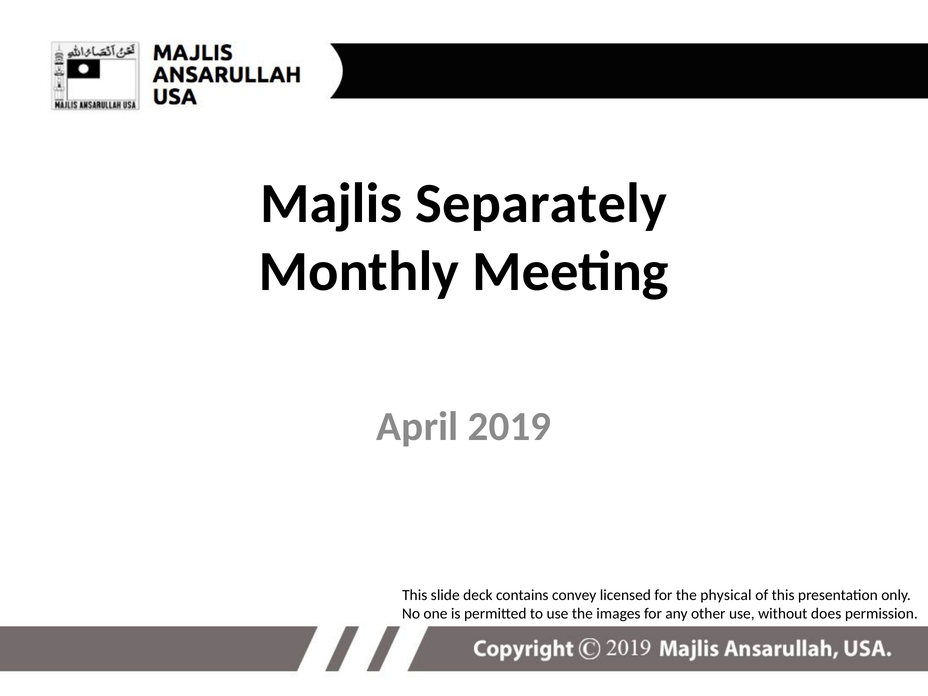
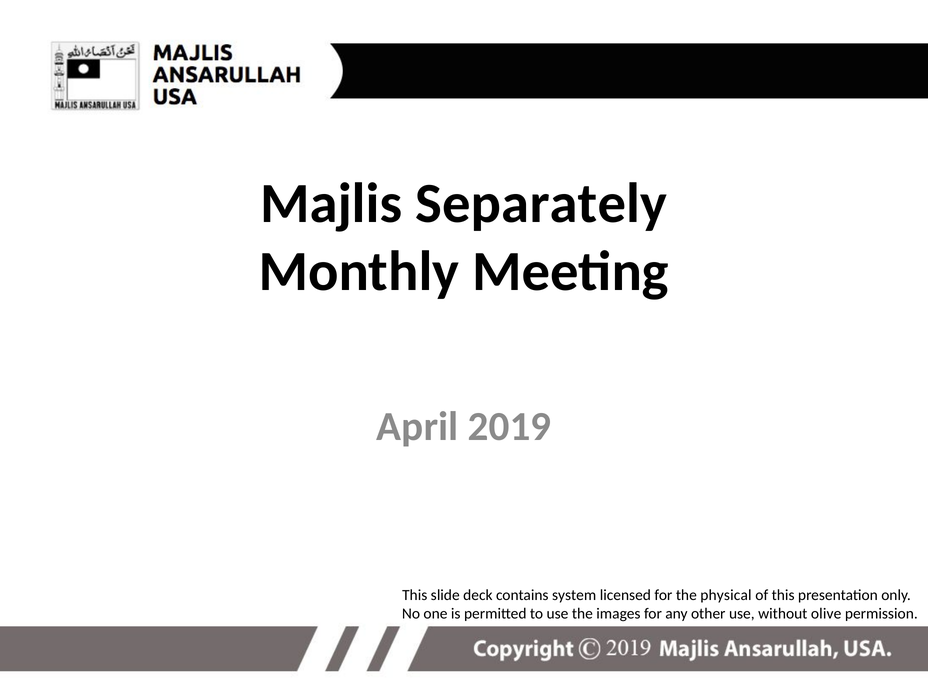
convey: convey -> system (574, 595)
does: does -> olive (826, 614)
